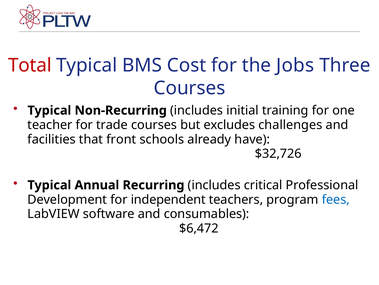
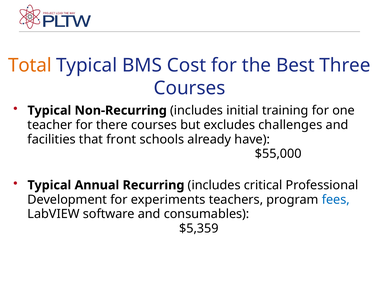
Total colour: red -> orange (30, 65)
Jobs: Jobs -> Best (295, 65)
trade: trade -> there (112, 125)
$32,726: $32,726 -> $55,000 (278, 153)
independent: independent -> experiments (168, 199)
$6,472: $6,472 -> $5,359 (199, 228)
